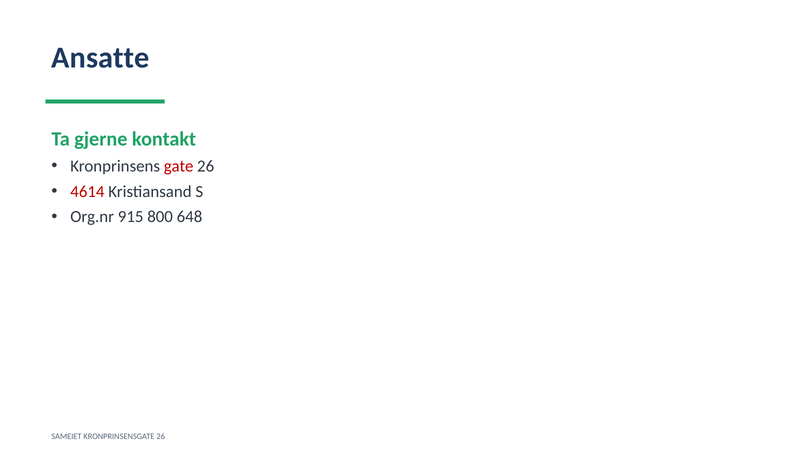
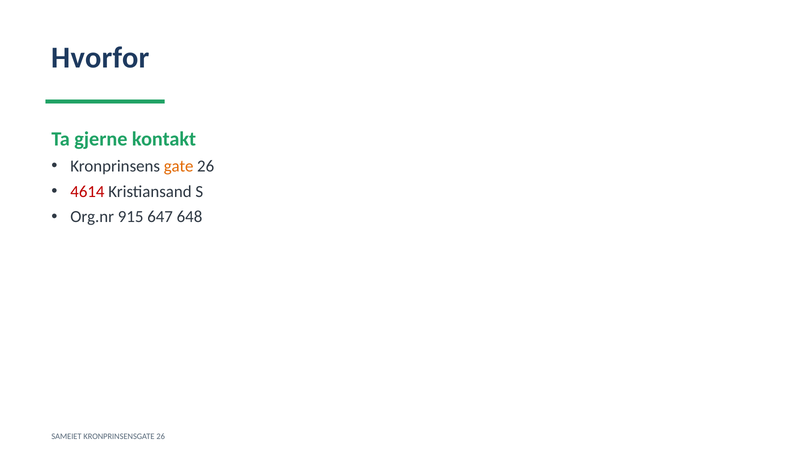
Ansatte: Ansatte -> Hvorfor (100, 58)
gate colour: red -> orange (179, 166)
800: 800 -> 647 (160, 217)
